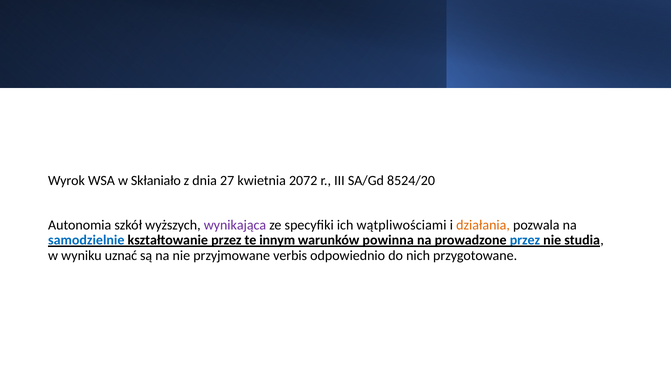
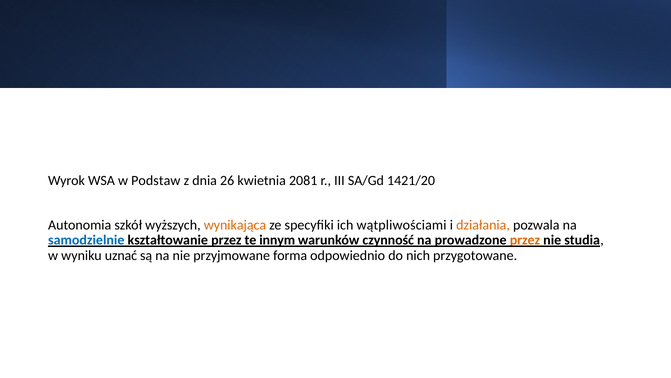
Skłaniało: Skłaniało -> Podstaw (156, 181)
27: 27 -> 26 (227, 181)
2072: 2072 -> 2081 (303, 181)
8524/20: 8524/20 -> 1421/20 (411, 181)
wynikająca colour: purple -> orange (235, 225)
powinna: powinna -> czynność (388, 240)
przez colour: blue -> orange (525, 240)
verbis: verbis -> forma (290, 255)
